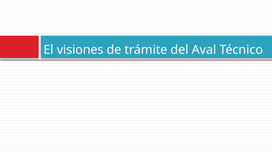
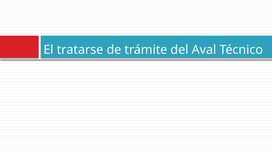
visiones: visiones -> tratarse (80, 50)
